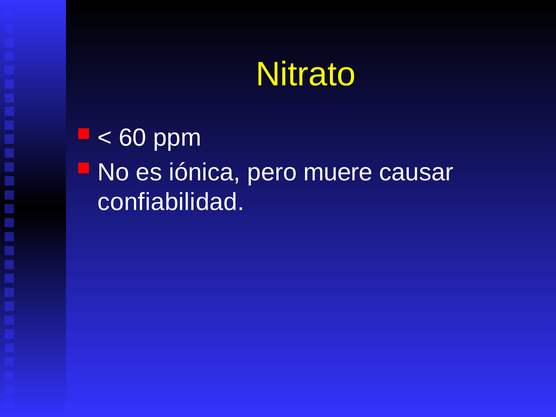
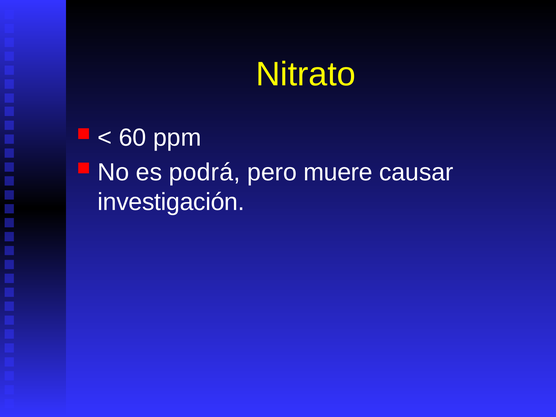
iónica: iónica -> podrá (205, 172)
confiabilidad: confiabilidad -> investigación (171, 202)
